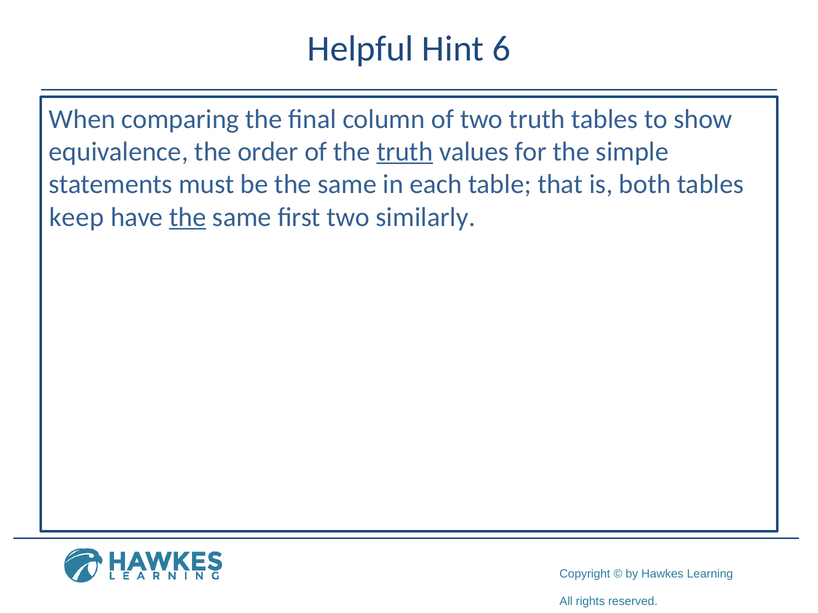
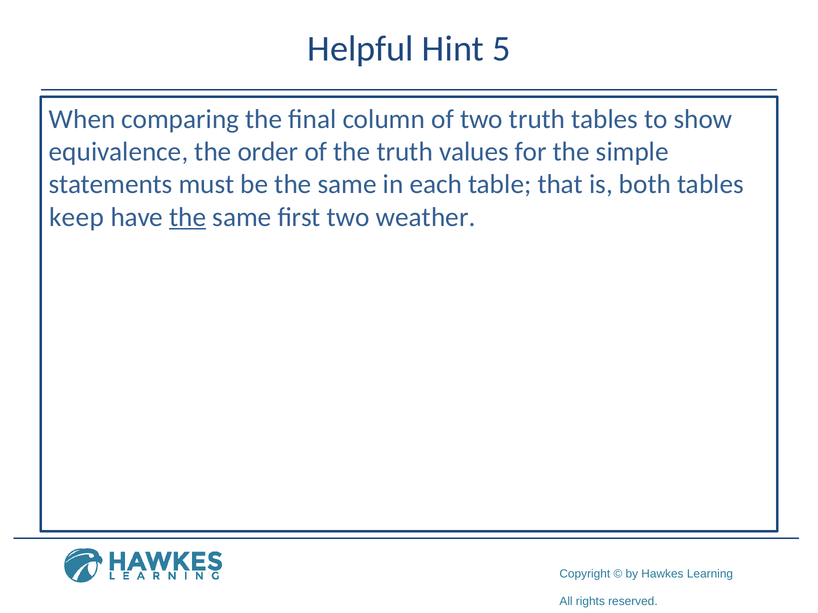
6: 6 -> 5 (501, 49)
truth underline: present -> none (405, 152)
similarly: similarly -> weather (426, 217)
